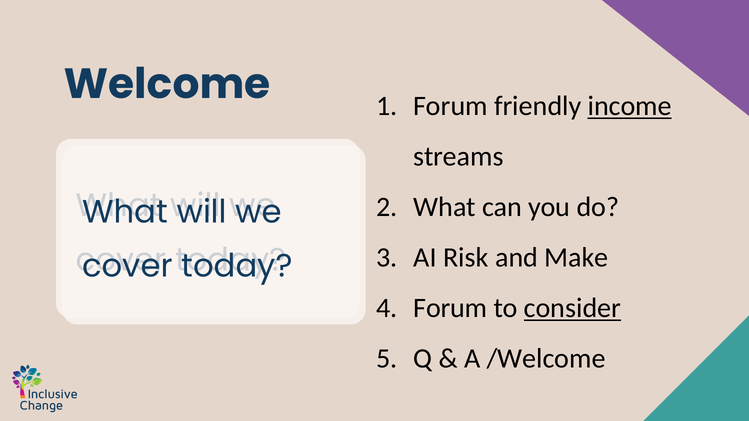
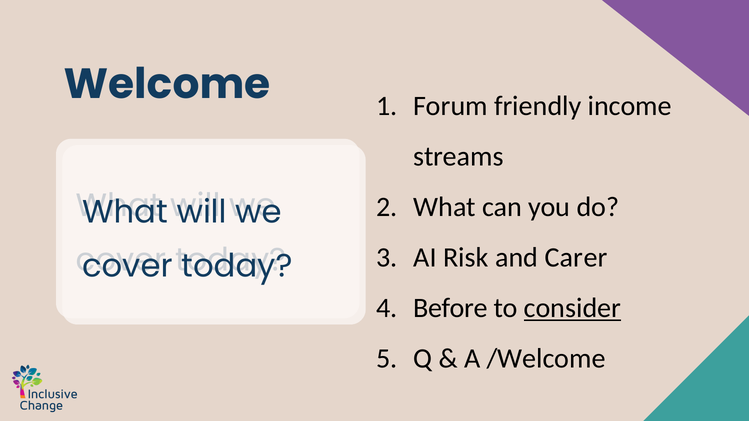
income underline: present -> none (630, 106)
Make: Make -> Carer (576, 258)
Forum: Forum -> Before (450, 308)
